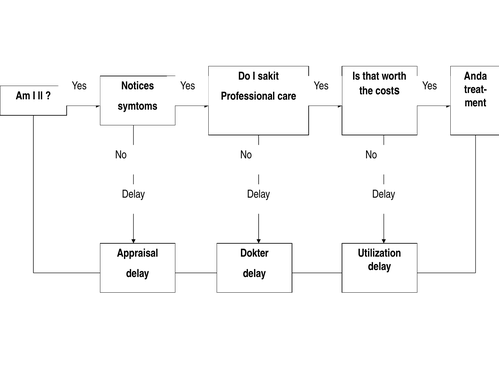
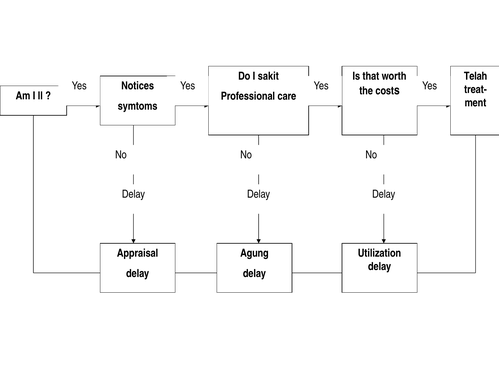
Anda: Anda -> Telah (476, 76)
Dokter: Dokter -> Agung (254, 253)
